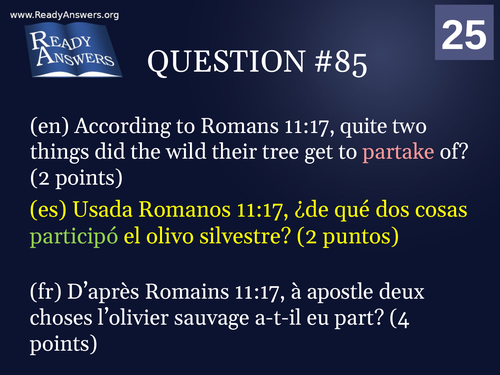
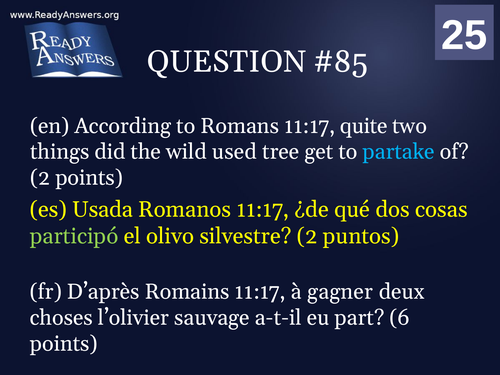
their: their -> used (234, 152)
partake colour: pink -> light blue (399, 152)
apostle: apostle -> gagner (340, 292)
4: 4 -> 6 (400, 318)
